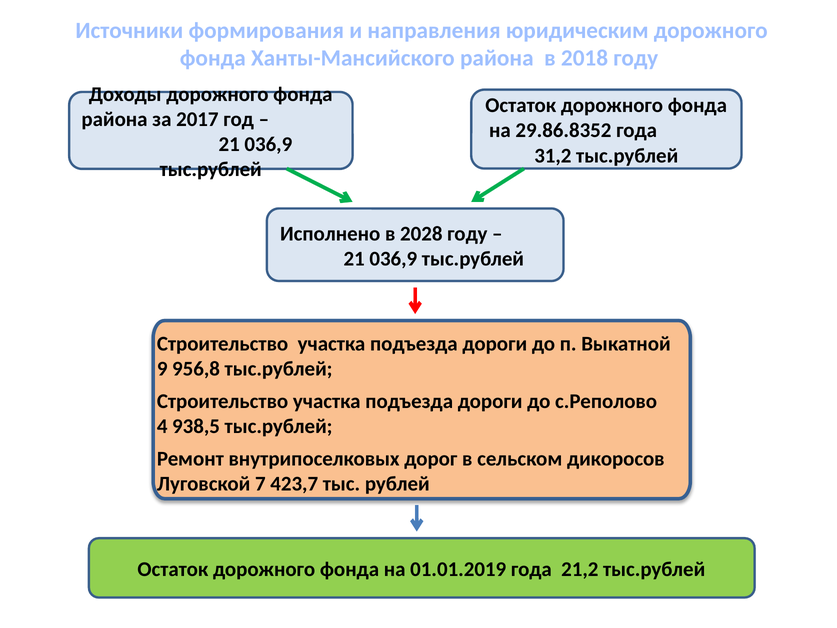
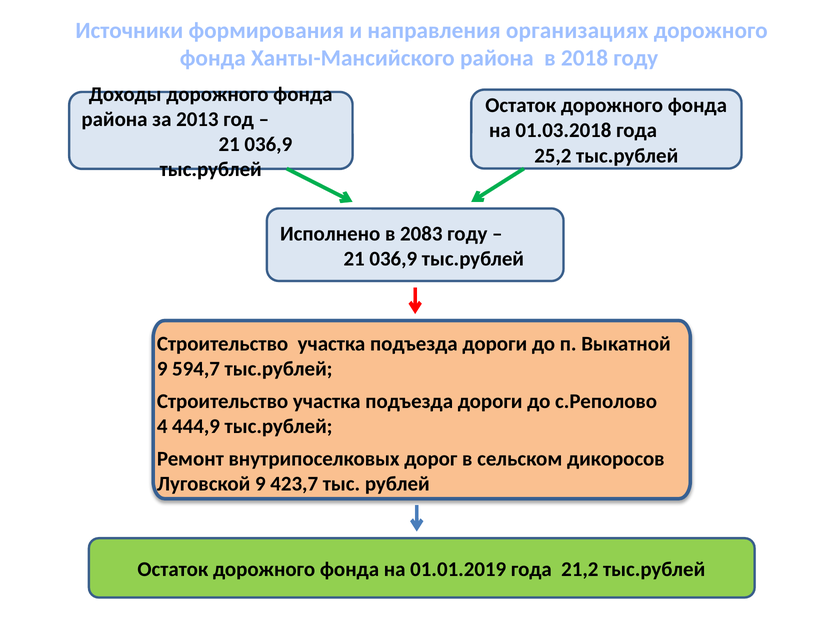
юридическим: юридическим -> организациях (577, 30)
2017: 2017 -> 2013 (197, 119)
29.86.8352: 29.86.8352 -> 01.03.2018 (563, 130)
31,2: 31,2 -> 25,2 (553, 156)
2028: 2028 -> 2083 (421, 234)
956,8: 956,8 -> 594,7 (196, 369)
938,5: 938,5 -> 444,9 (196, 426)
Луговской 7: 7 -> 9 (260, 484)
